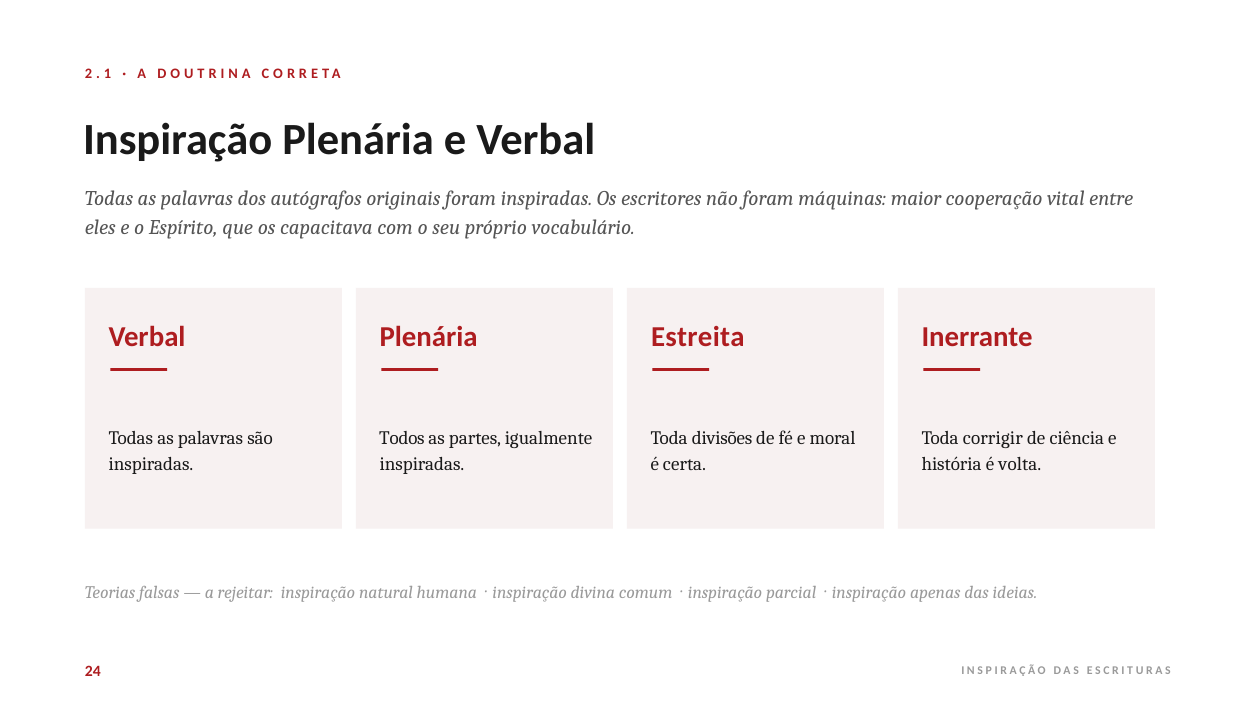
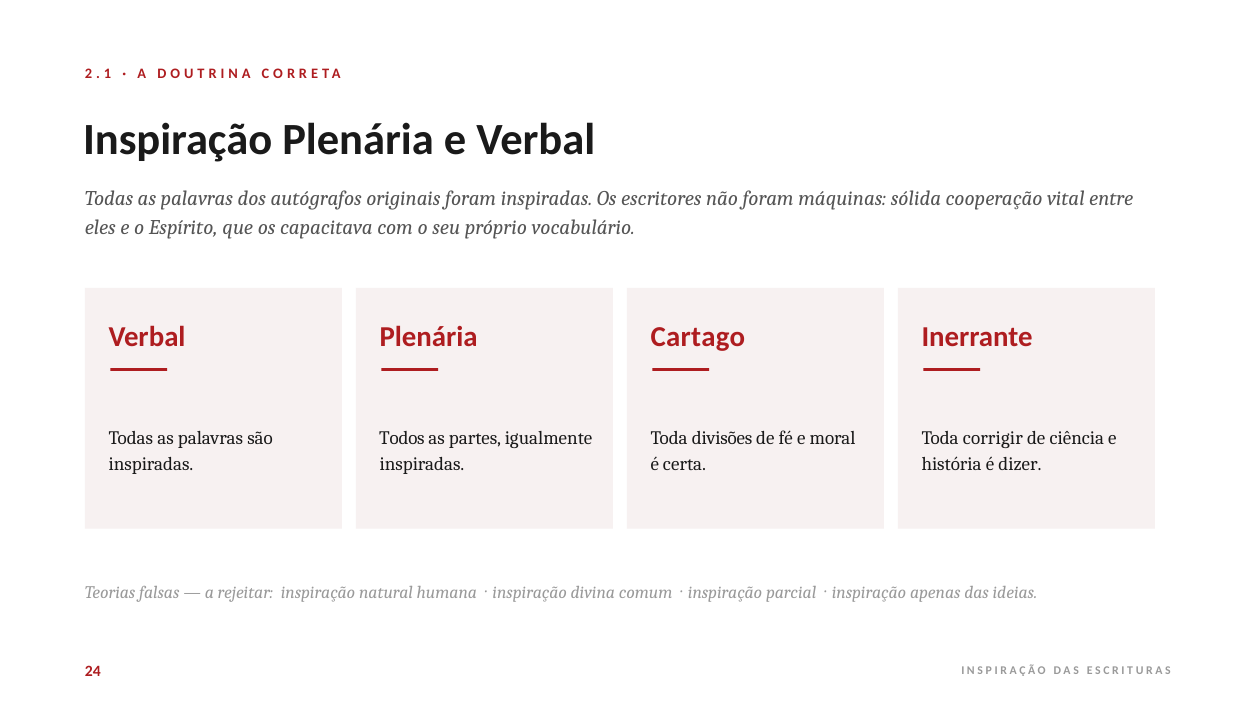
maior: maior -> sólida (916, 199)
Estreita: Estreita -> Cartago (698, 337)
volta: volta -> dizer (1020, 465)
